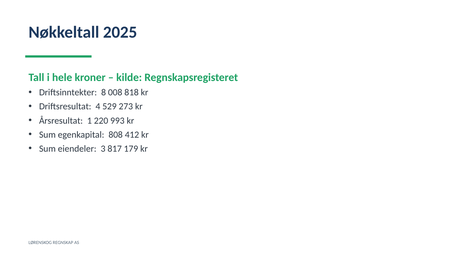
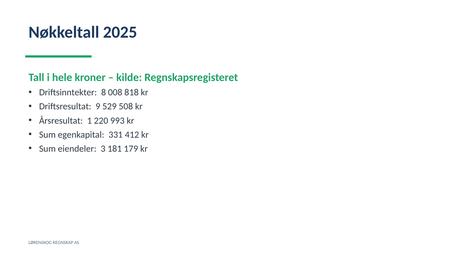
4: 4 -> 9 (98, 106)
273: 273 -> 508 (126, 106)
808: 808 -> 331 (116, 134)
817: 817 -> 181 (115, 148)
